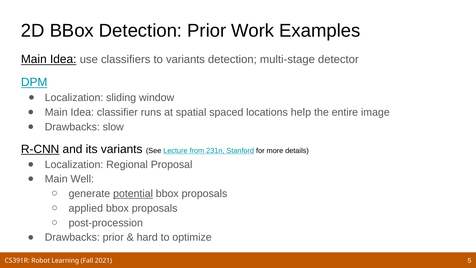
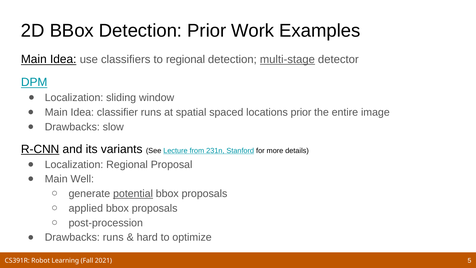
to variants: variants -> regional (186, 60)
multi-stage underline: none -> present (287, 60)
locations help: help -> prior (301, 112)
Drawbacks prior: prior -> runs (113, 237)
